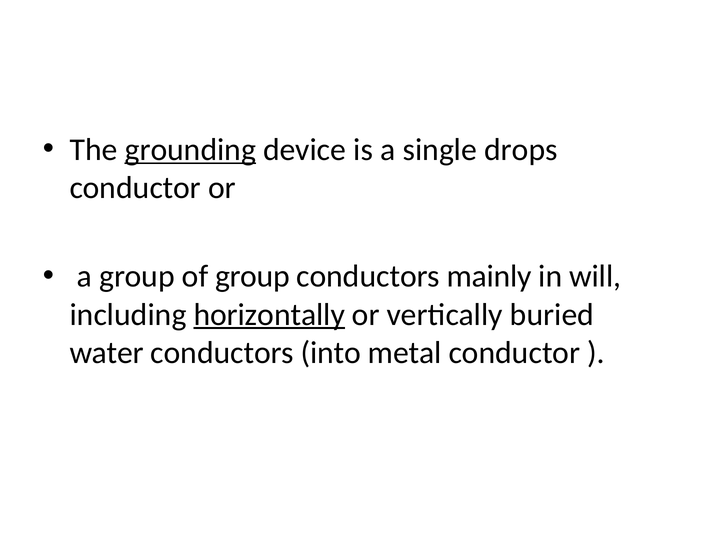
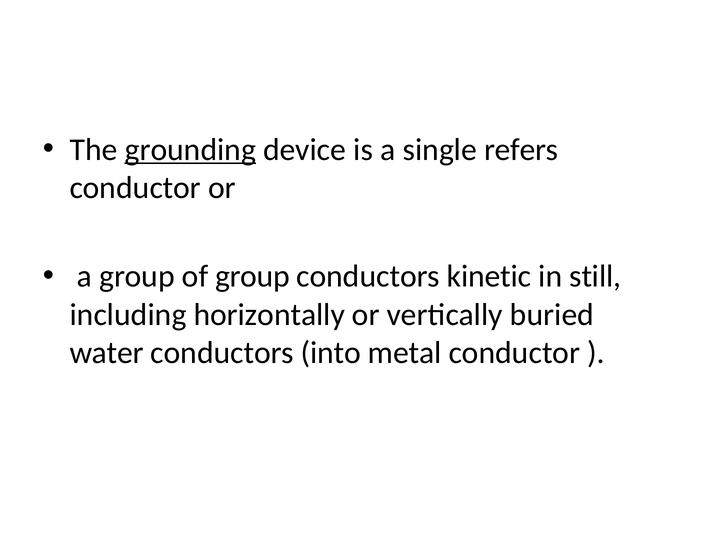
drops: drops -> refers (521, 150)
mainly: mainly -> kinetic (489, 277)
will: will -> still (595, 277)
horizontally underline: present -> none (269, 315)
